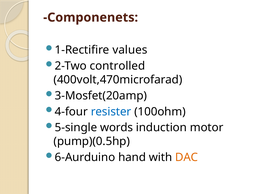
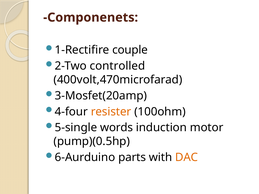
values: values -> couple (130, 50)
resister colour: blue -> orange (111, 112)
hand: hand -> parts (132, 158)
